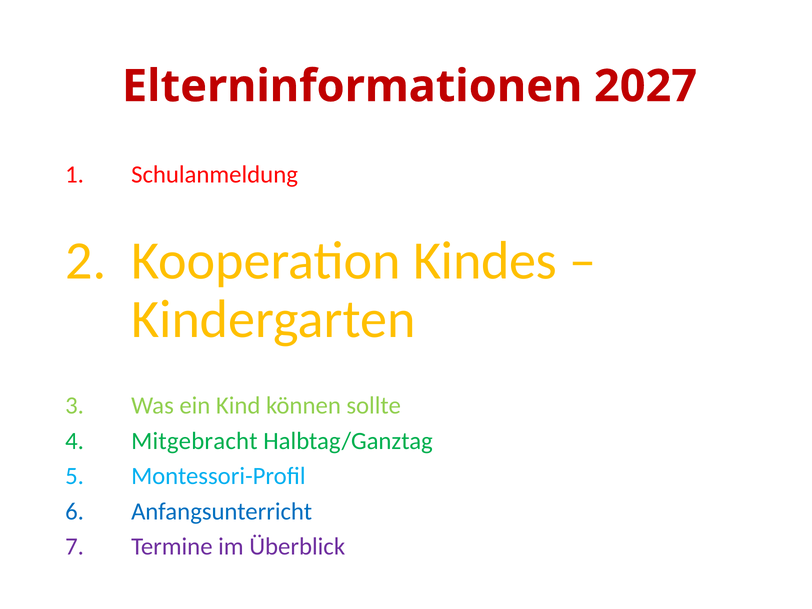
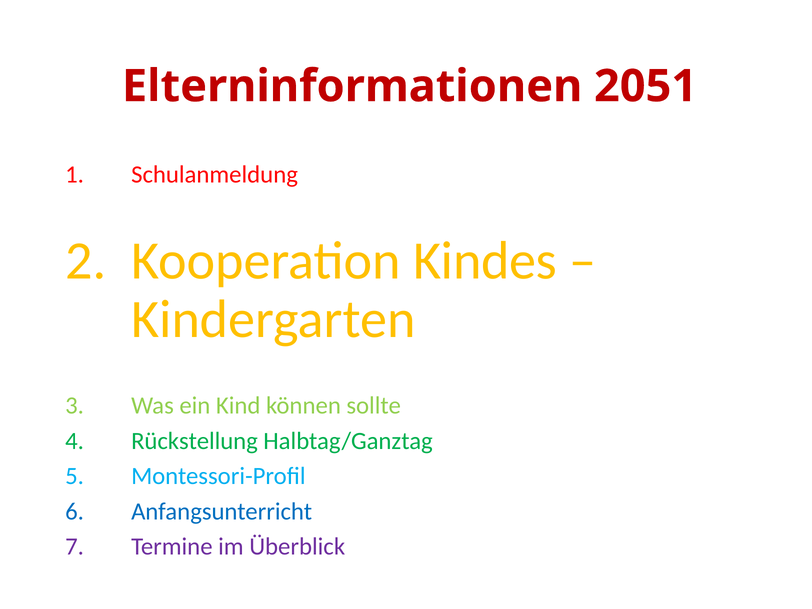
2027: 2027 -> 2051 (646, 86)
Mitgebracht: Mitgebracht -> Rückstellung (194, 441)
